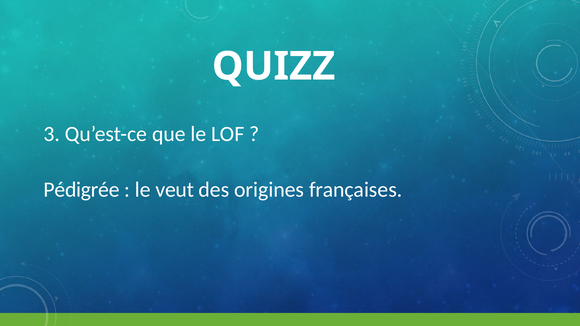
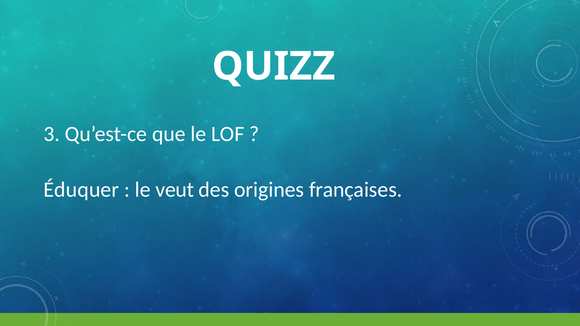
Pédigrée: Pédigrée -> Éduquer (81, 190)
